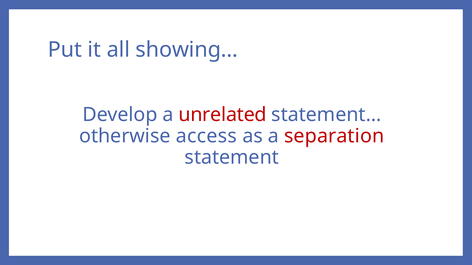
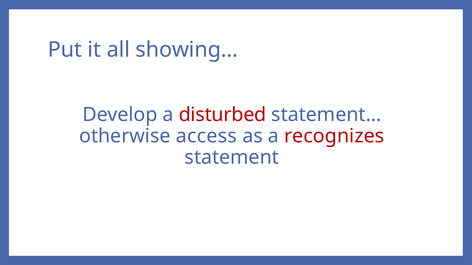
unrelated: unrelated -> disturbed (223, 115)
separation: separation -> recognizes (334, 136)
